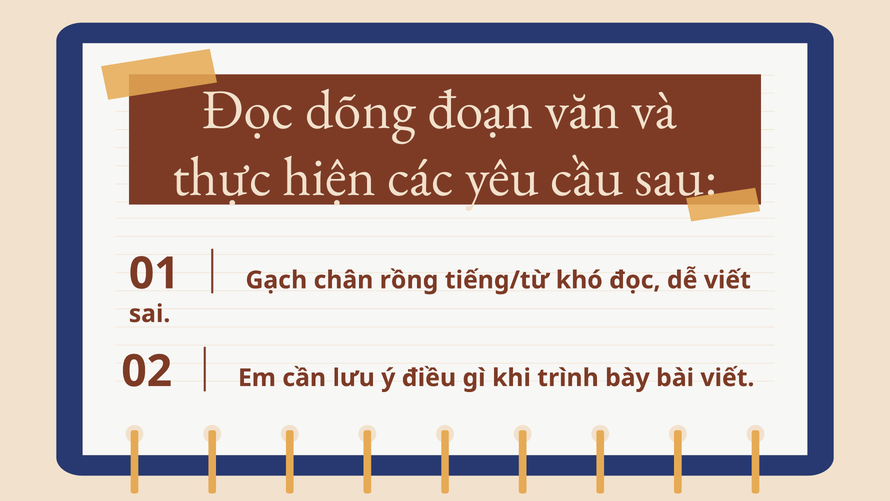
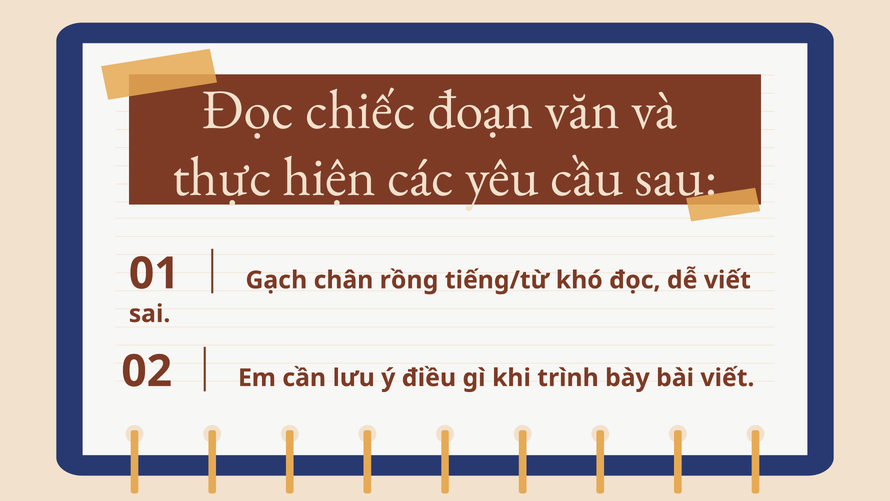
dõng: dõng -> chiếc (361, 110)
